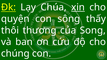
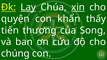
Lạy underline: none -> present (28, 7)
sông: sông -> khẩn (69, 19)
thôi: thôi -> tiến (10, 30)
